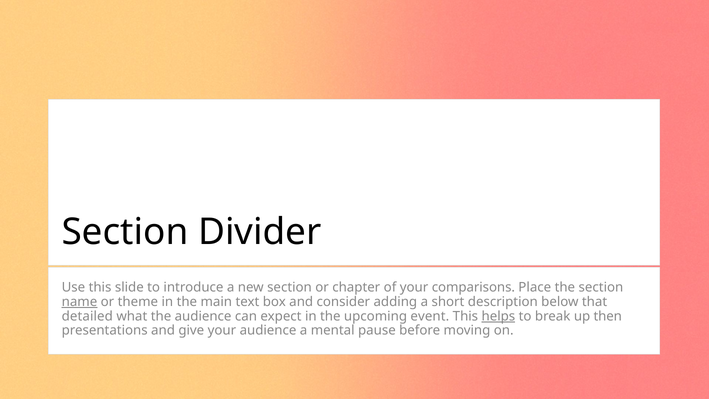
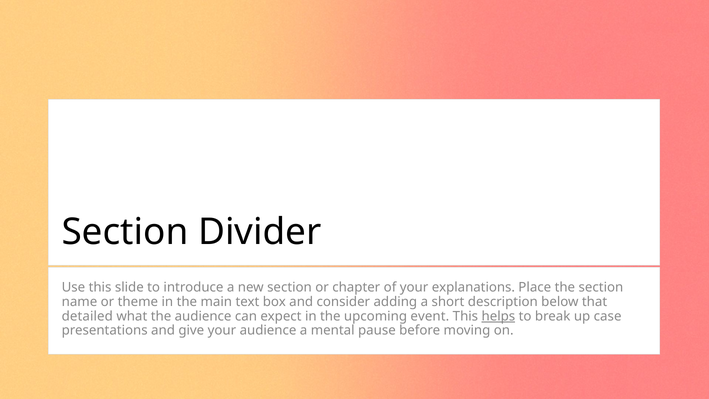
comparisons: comparisons -> explanations (473, 287)
name underline: present -> none (79, 302)
then: then -> case (608, 316)
